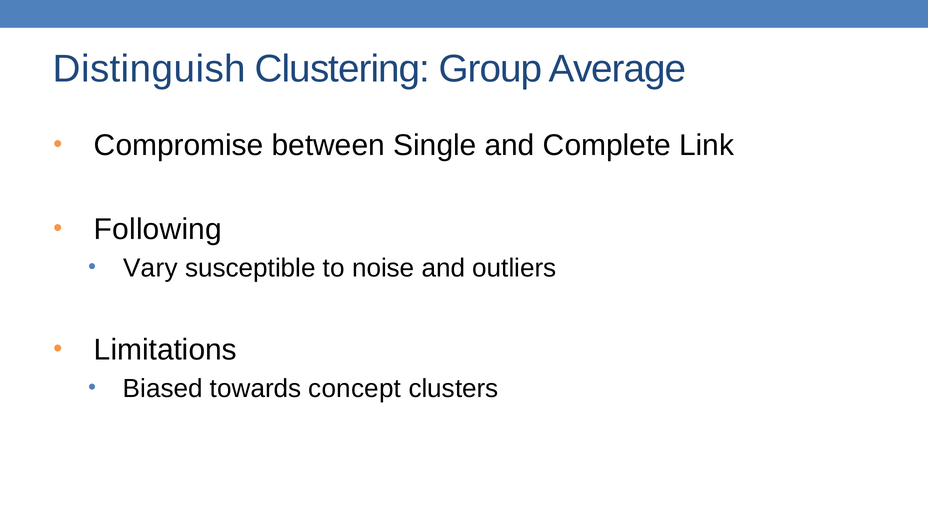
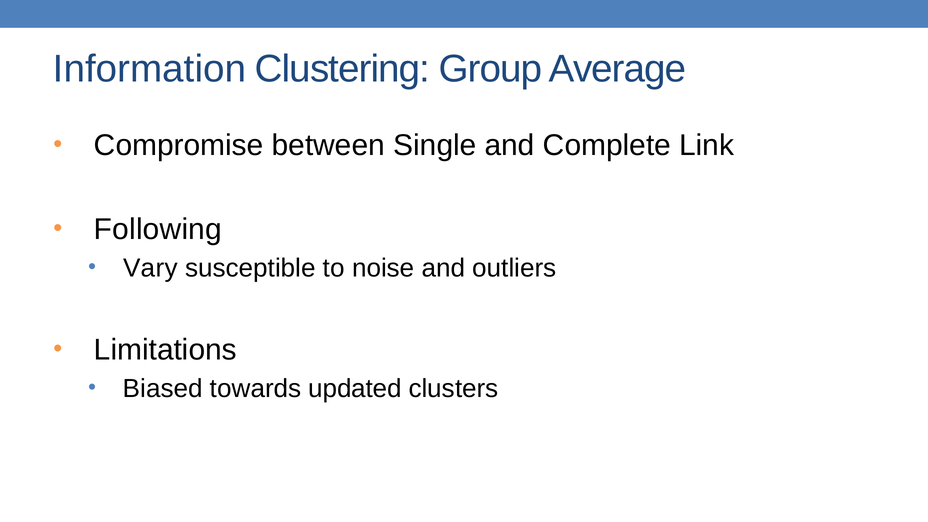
Distinguish: Distinguish -> Information (149, 69)
concept: concept -> updated (355, 388)
